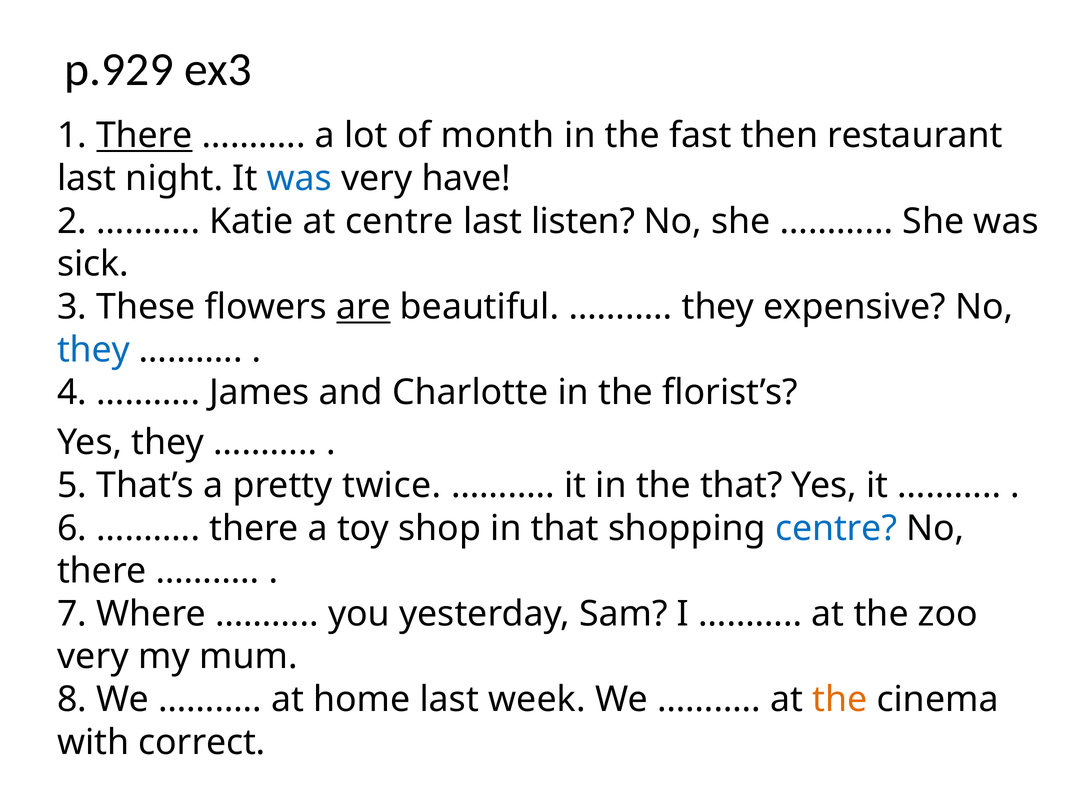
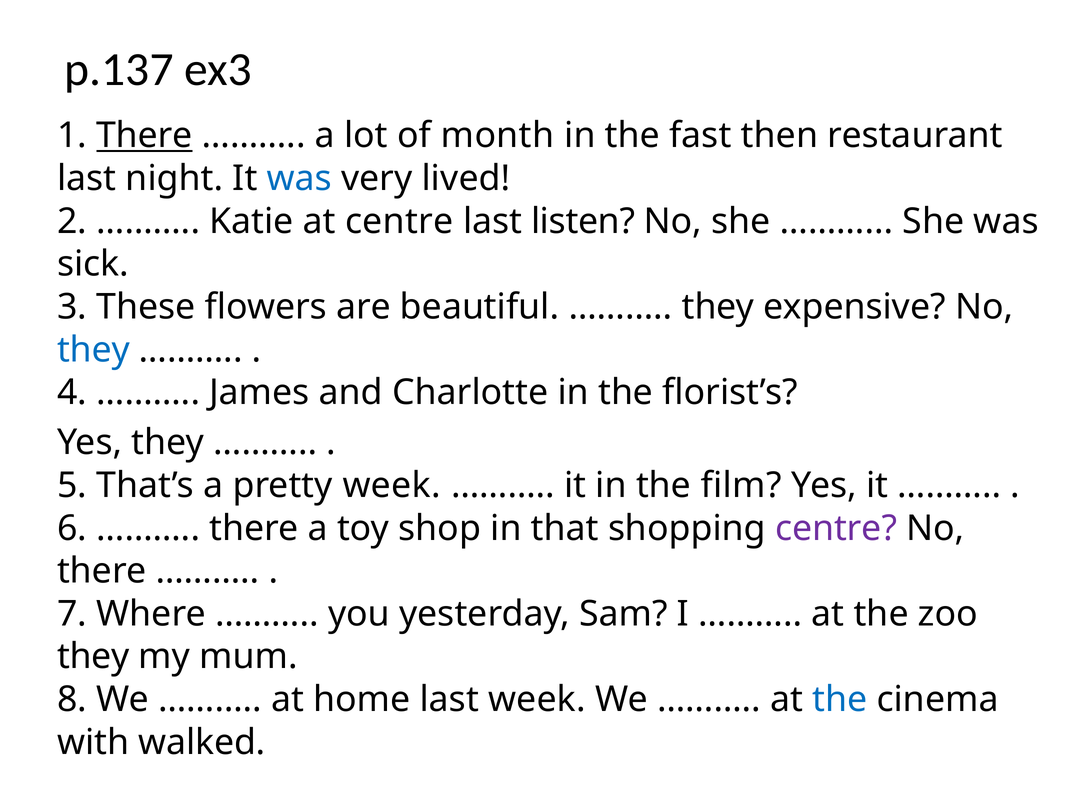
p.929: p.929 -> p.137 (119, 69)
have: have -> lived (466, 179)
are underline: present -> none (364, 307)
pretty twice: twice -> week (392, 486)
the that: that -> film (741, 486)
centre colour: blue -> purple (836, 528)
very: very -> they (93, 657)
the colour: orange -> blue (840, 700)
correct: correct -> walked (202, 743)
